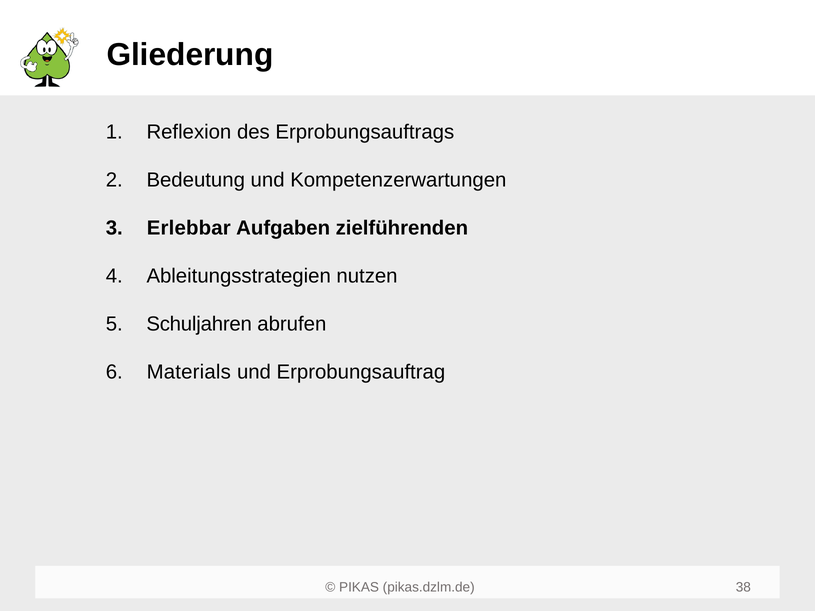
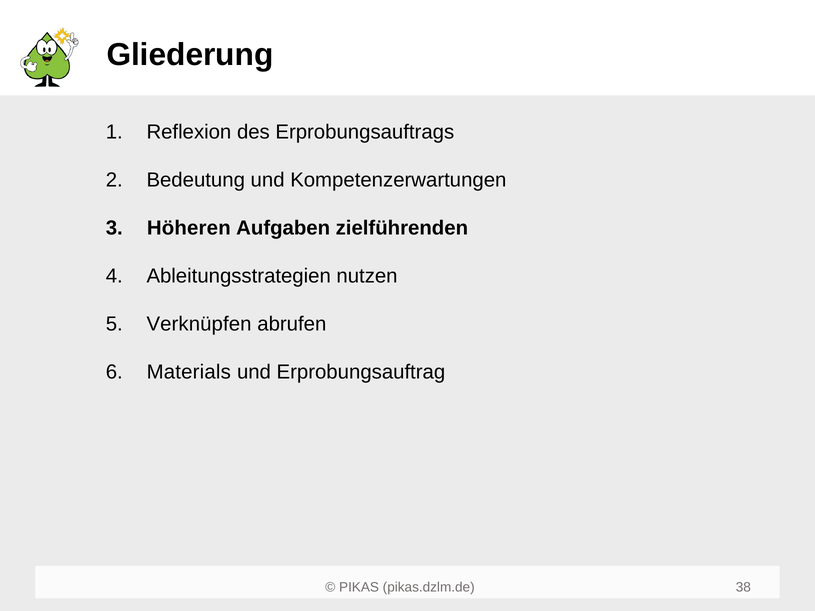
Erlebbar: Erlebbar -> Höheren (189, 228)
Schuljahren: Schuljahren -> Verknüpfen (199, 324)
